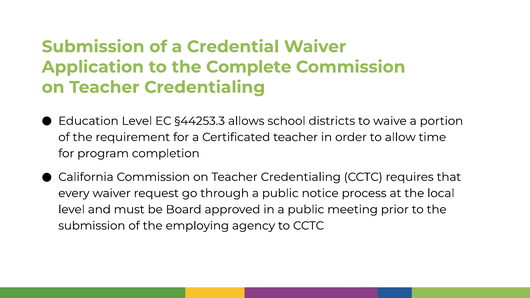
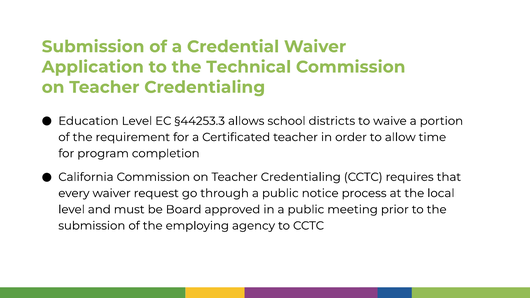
Complete: Complete -> Technical (249, 67)
